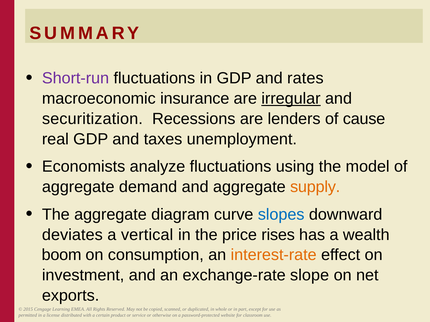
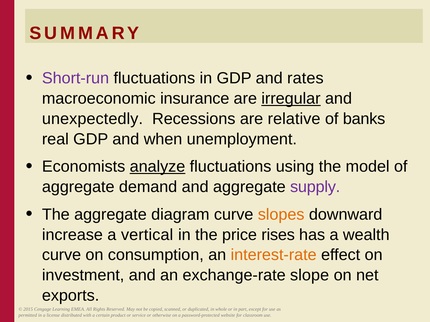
securitization: securitization -> unexpectedly (92, 119)
lenders: lenders -> relative (294, 119)
cause: cause -> banks (364, 119)
taxes: taxes -> when (163, 139)
analyze underline: none -> present (157, 167)
supply colour: orange -> purple (315, 187)
slopes colour: blue -> orange (281, 215)
deviates: deviates -> increase (72, 235)
boom: boom -> curve (62, 255)
